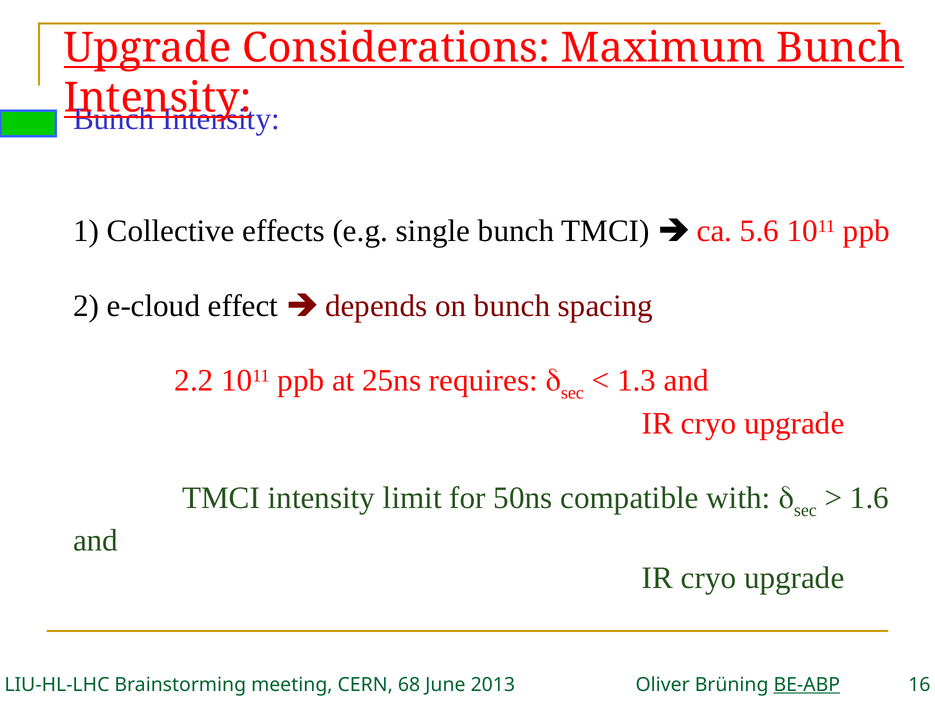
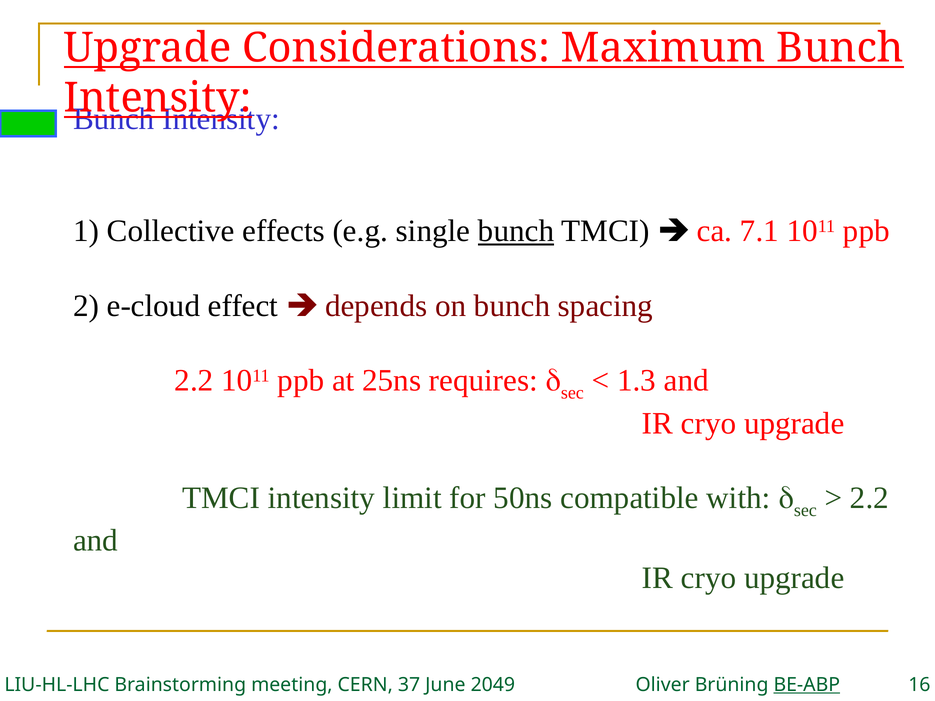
bunch underline: none -> present (516, 231)
5.6: 5.6 -> 7.1 (759, 231)
1.6: 1.6 -> 2.2 (869, 498)
68: 68 -> 37 (409, 685)
2013: 2013 -> 2049 (493, 685)
